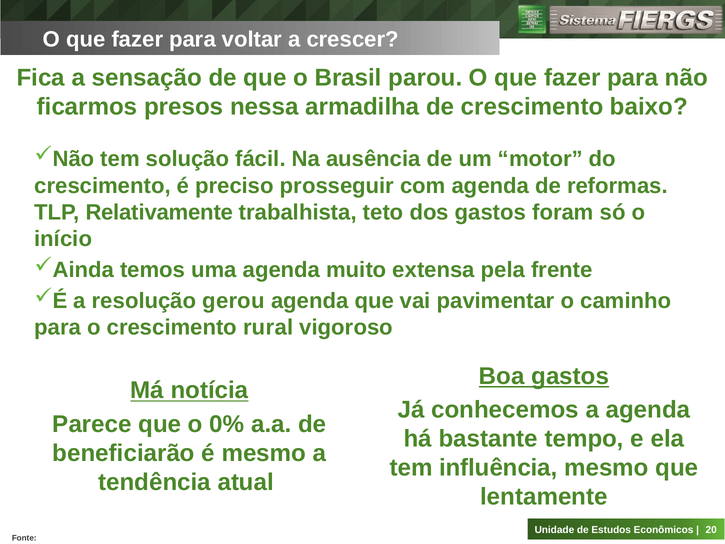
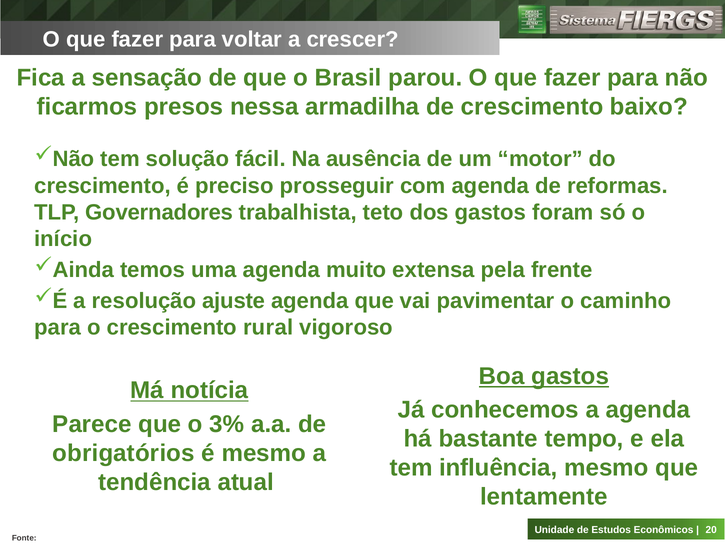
Relativamente: Relativamente -> Governadores (159, 212)
gerou: gerou -> ajuste (234, 301)
0%: 0% -> 3% (227, 424)
beneficiarão: beneficiarão -> obrigatórios (124, 453)
